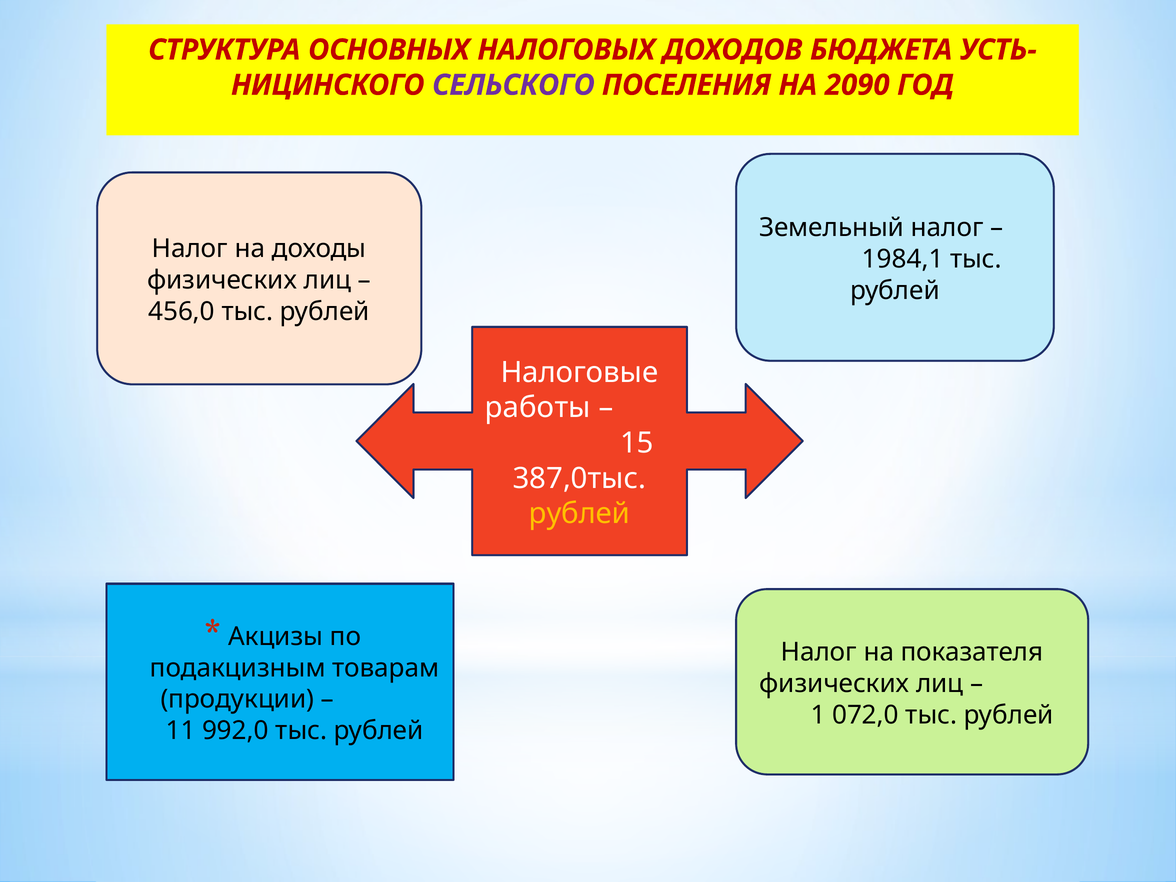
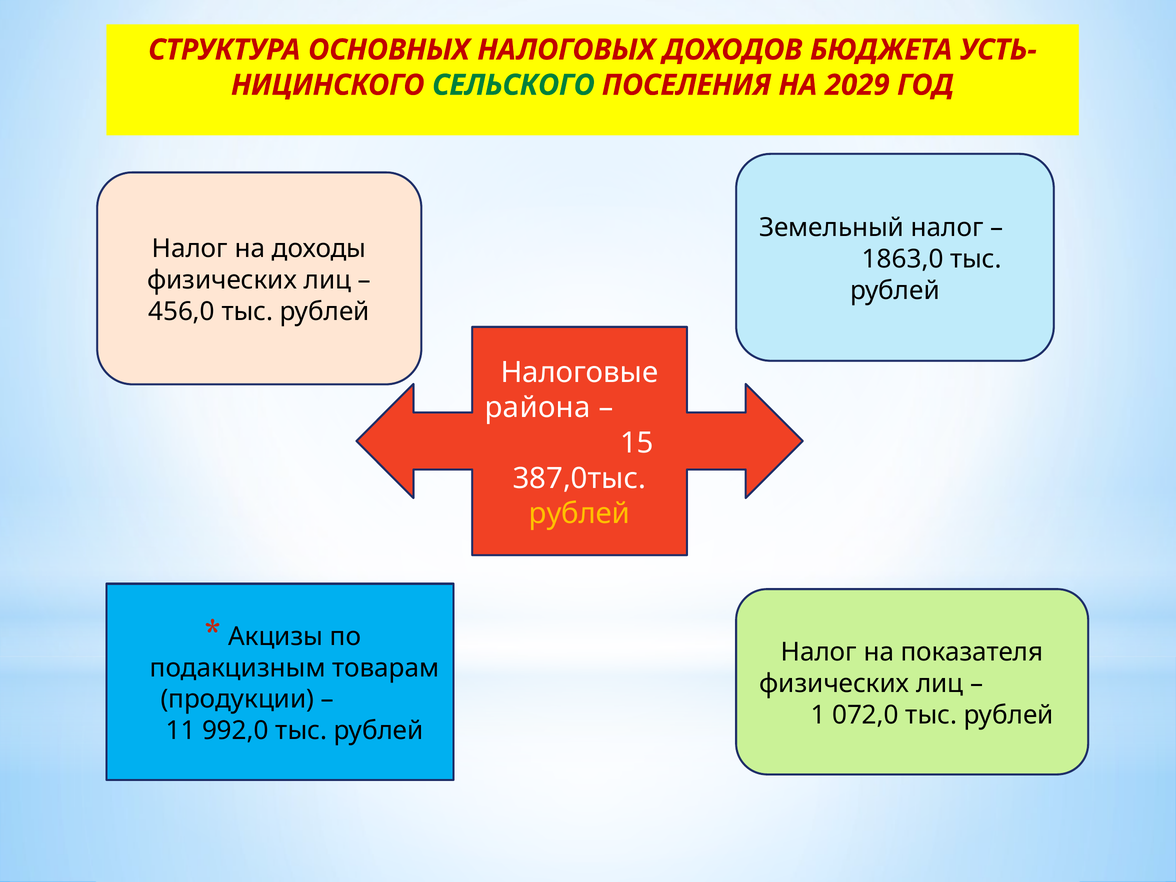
СЕЛЬСКОГО colour: purple -> green (513, 85)
2090: 2090 -> 2029 (857, 85)
1984,1: 1984,1 -> 1863,0 (903, 259)
работы: работы -> района (538, 408)
